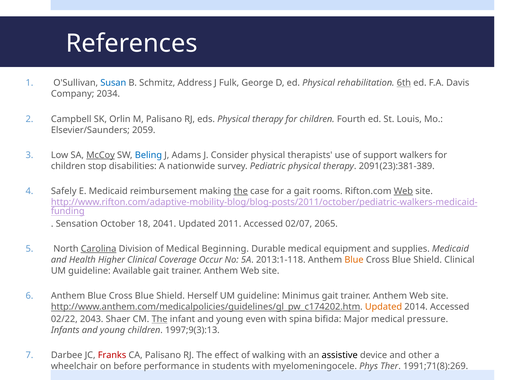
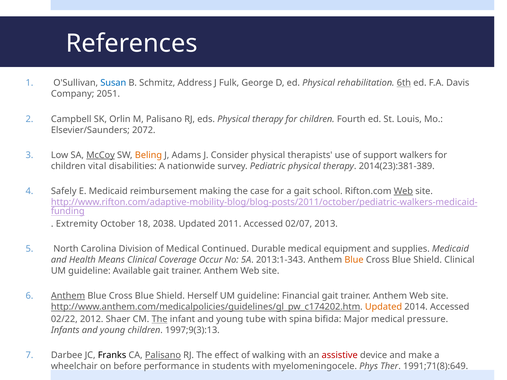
2034: 2034 -> 2051 (108, 94)
2059: 2059 -> 2072 (144, 130)
Beling colour: blue -> orange (148, 155)
stop: stop -> vital (97, 166)
2091(23):381-389: 2091(23):381-389 -> 2014(23):381-389 (397, 166)
the underline: present -> none (241, 191)
rooms: rooms -> school (328, 191)
Sensation: Sensation -> Extremity (77, 224)
2041: 2041 -> 2038 (165, 224)
2065: 2065 -> 2013 (326, 224)
Carolina underline: present -> none (99, 249)
Beginning: Beginning -> Continued (225, 249)
Higher: Higher -> Means (111, 260)
2013:1-118: 2013:1-118 -> 2013:1-343 (281, 260)
Anthem underline: none -> present (68, 296)
Minimus: Minimus -> Financial (301, 296)
2043: 2043 -> 2012 (92, 319)
even: even -> tube (256, 319)
Franks colour: red -> black (112, 356)
Palisano underline: none -> present (163, 356)
assistive colour: black -> red (340, 356)
other: other -> make (420, 356)
1991;71(8):269: 1991;71(8):269 -> 1991;71(8):649 (436, 367)
